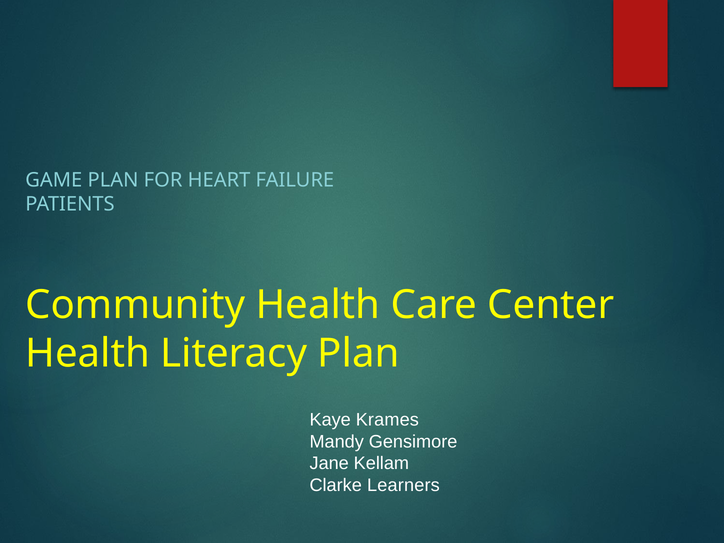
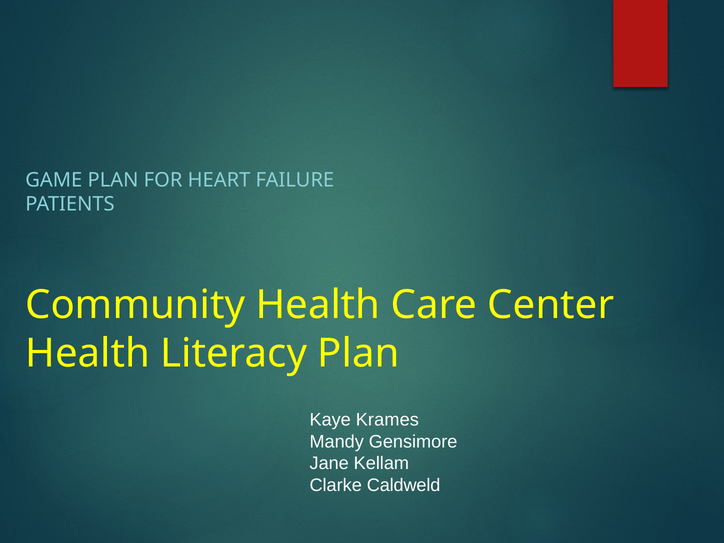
Learners: Learners -> Caldweld (404, 485)
